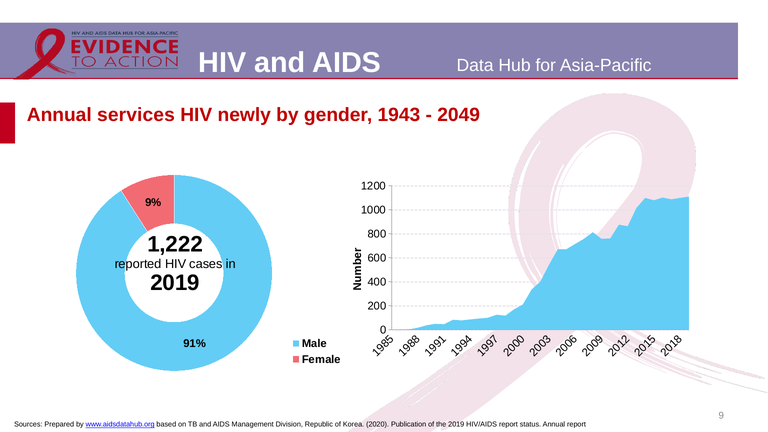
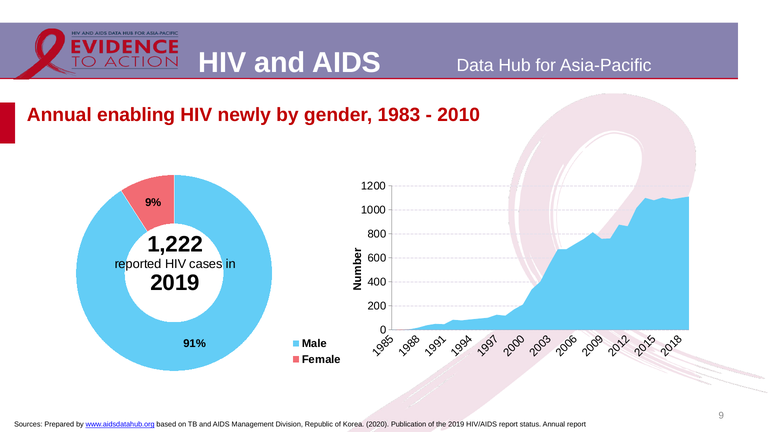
services: services -> enabling (136, 115)
1943: 1943 -> 1983 (399, 115)
2049: 2049 -> 2010 (459, 115)
